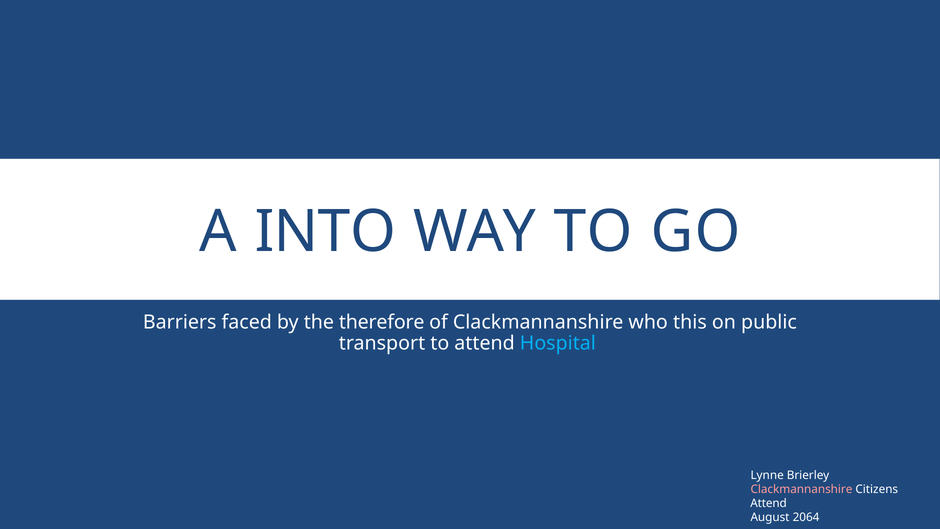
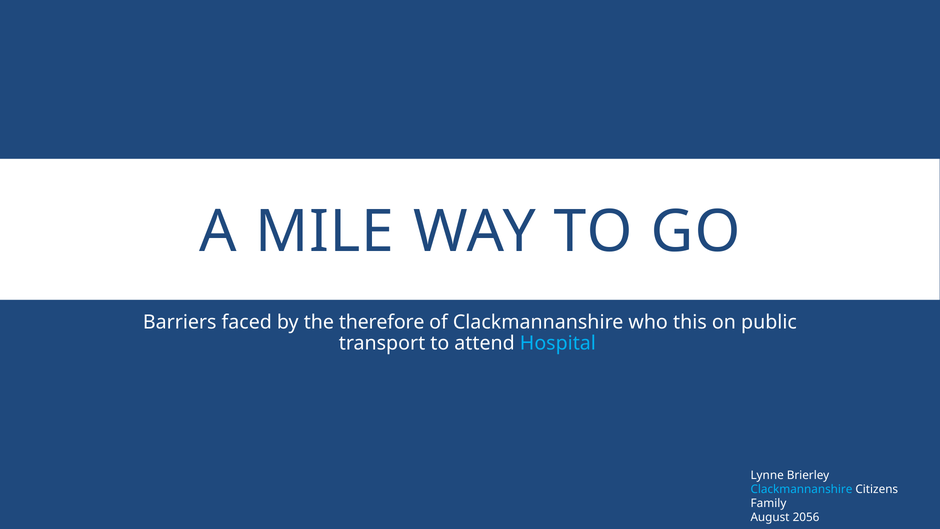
INTO: INTO -> MILE (325, 232)
Clackmannanshire colour: pink -> light blue (801, 489)
Attend: Attend -> Family (768, 503)
2064: 2064 -> 2056 (806, 517)
